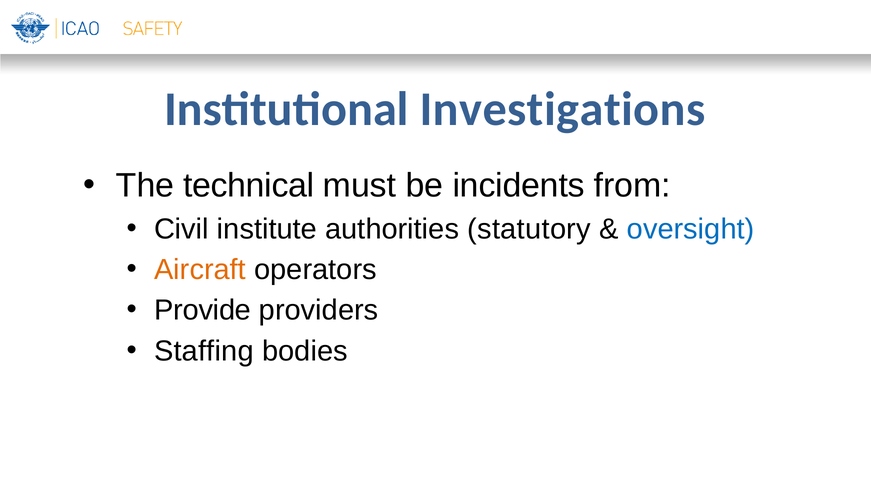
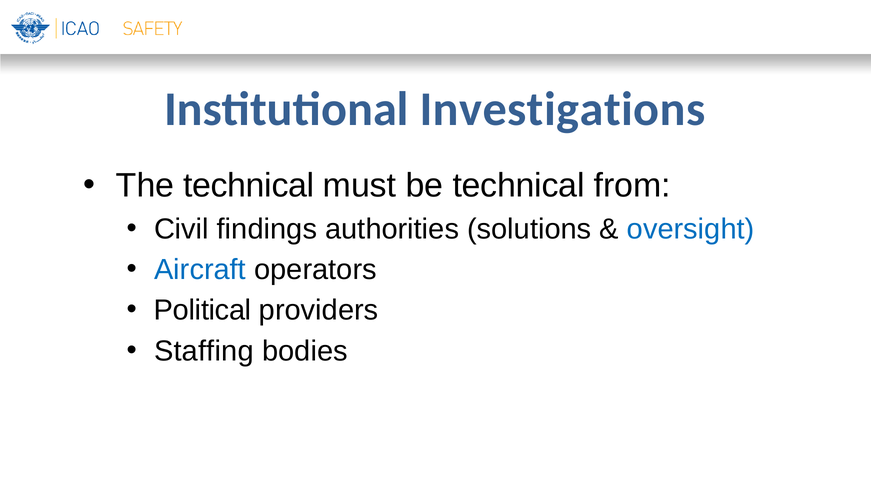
be incidents: incidents -> technical (519, 186)
institute: institute -> findings (267, 229)
statutory: statutory -> solutions (529, 229)
Aircraft colour: orange -> blue (200, 270)
Provide: Provide -> Political (203, 310)
